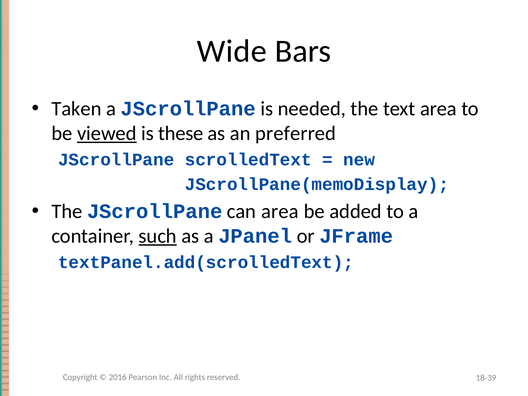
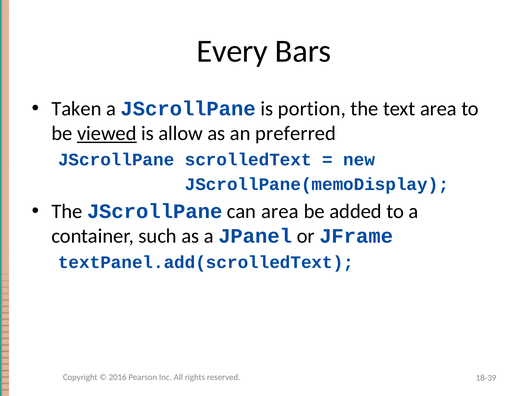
Wide: Wide -> Every (232, 51)
needed: needed -> portion (312, 109)
these: these -> allow (181, 133)
such underline: present -> none (158, 236)
